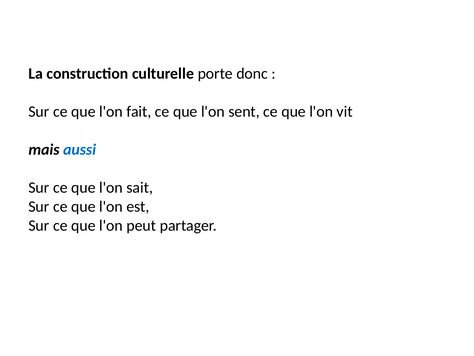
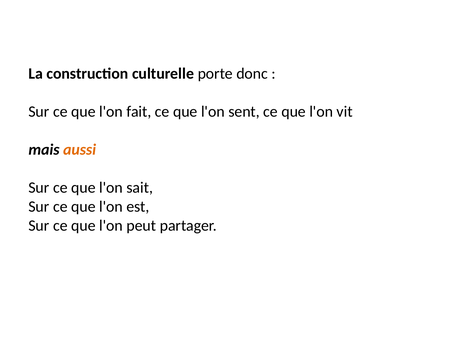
aussi colour: blue -> orange (80, 149)
